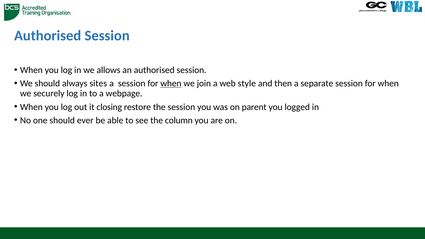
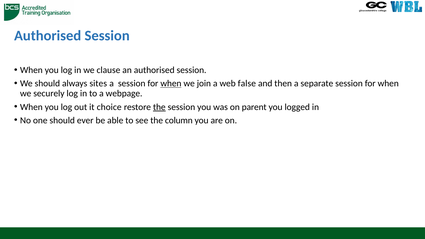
allows: allows -> clause (108, 70)
style: style -> false (247, 84)
closing: closing -> choice (109, 107)
the underline: none -> present (159, 107)
